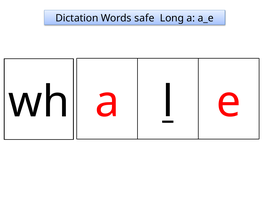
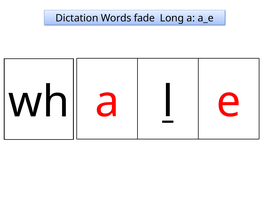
safe: safe -> fade (144, 18)
